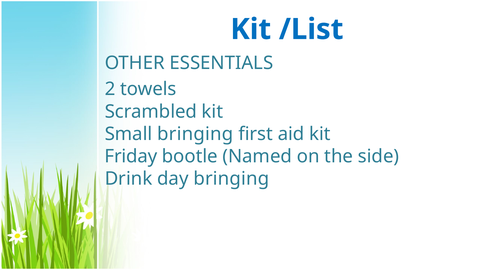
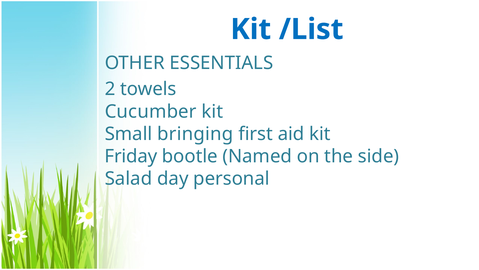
Scrambled: Scrambled -> Cucumber (151, 111)
Drink: Drink -> Salad (129, 178)
day bringing: bringing -> personal (231, 178)
